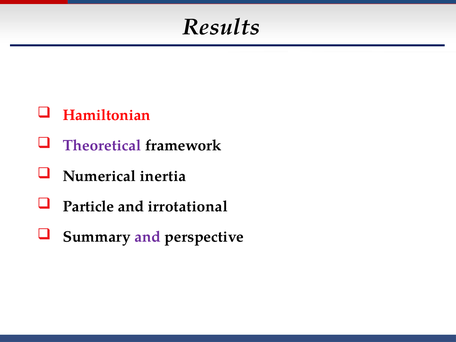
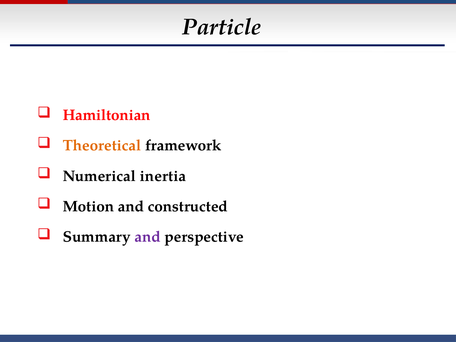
Results: Results -> Particle (222, 27)
Theoretical colour: purple -> orange (102, 146)
Particle: Particle -> Motion (88, 206)
irrotational: irrotational -> constructed (188, 206)
